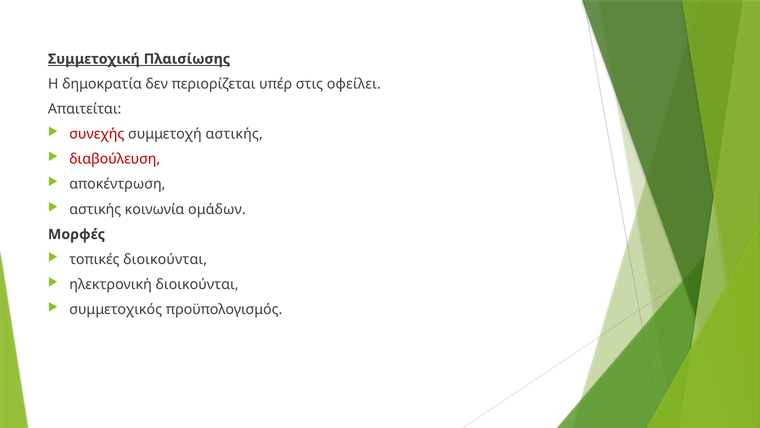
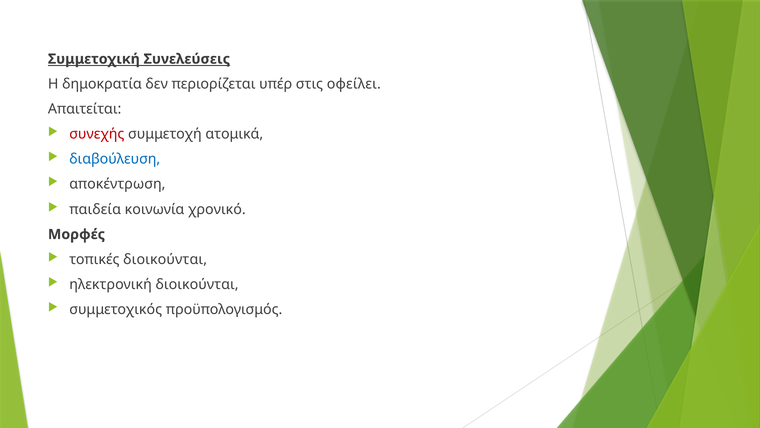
Πλαισίωσης: Πλαισίωσης -> Συνελεύσεις (187, 59)
συμμετοχή αστικής: αστικής -> ατομικά (234, 134)
διαβούλευση colour: red -> blue (115, 159)
αστικής: αστικής -> παιδεία (95, 209)
ομάδων: ομάδων -> χρονικό (217, 209)
